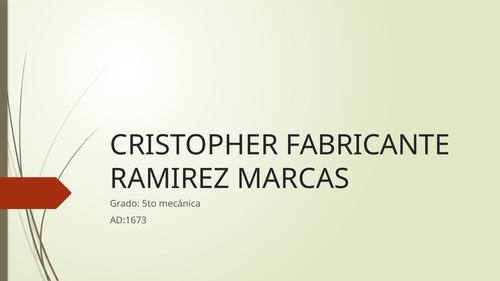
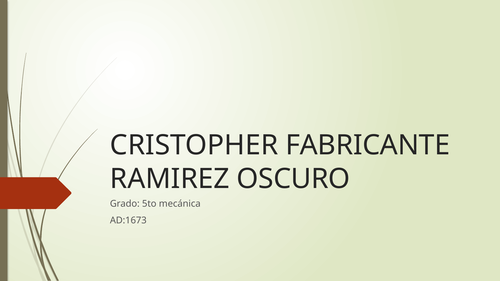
MARCAS: MARCAS -> OSCURO (293, 179)
